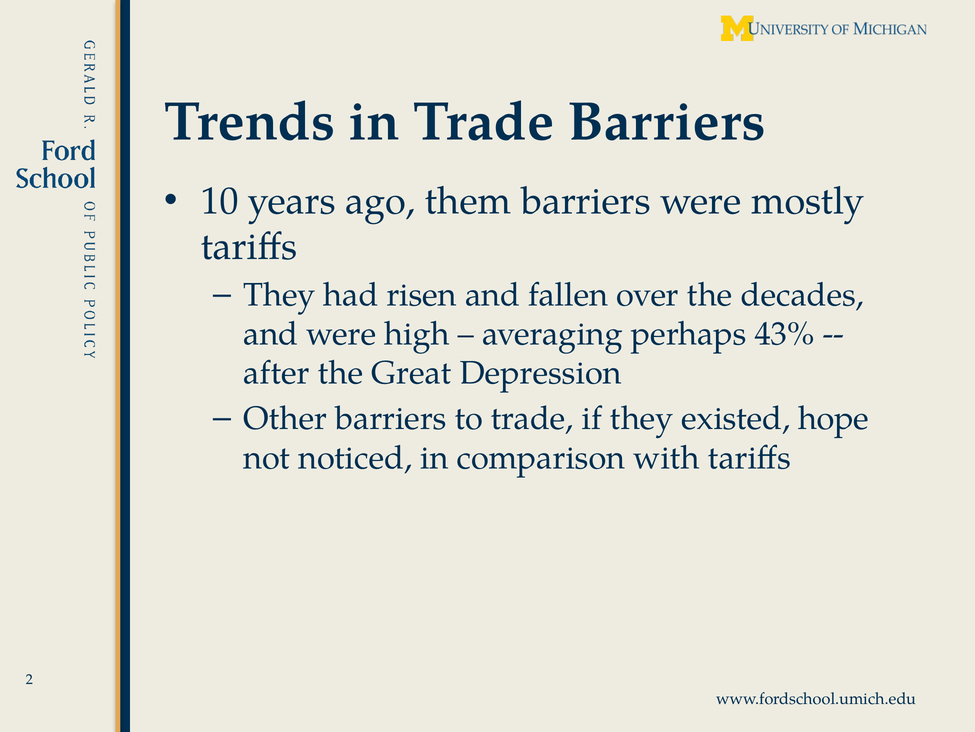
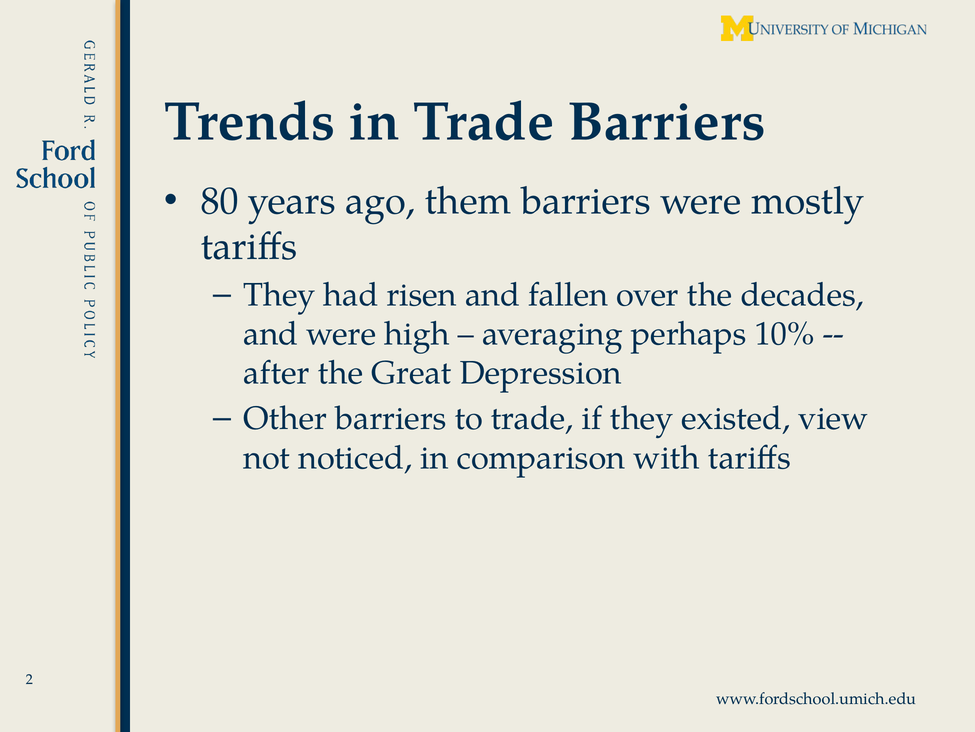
10: 10 -> 80 (220, 201)
43%: 43% -> 10% (785, 334)
hope: hope -> view (833, 418)
